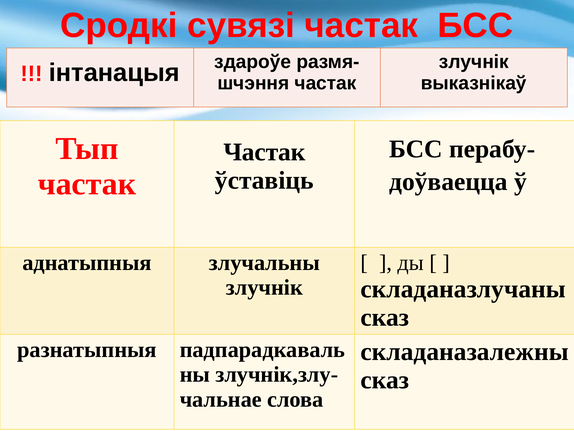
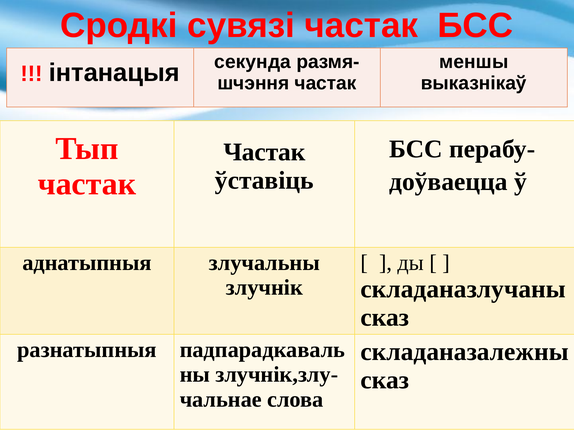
злучнік: злучнік -> меншы (474, 62)
здароўе: здароўе -> секунда (253, 62)
